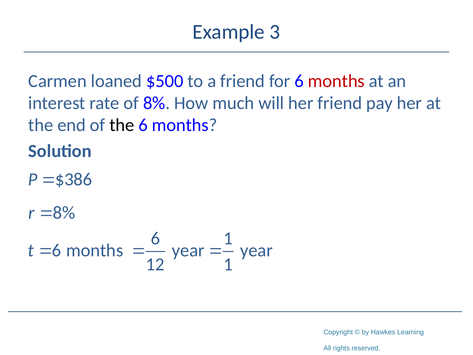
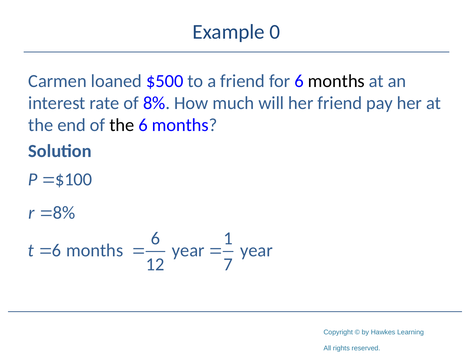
3: 3 -> 0 (275, 32)
months colour: red -> black (336, 81)
$386: $386 -> $100 (74, 179)
1: 1 -> 7 (228, 264)
